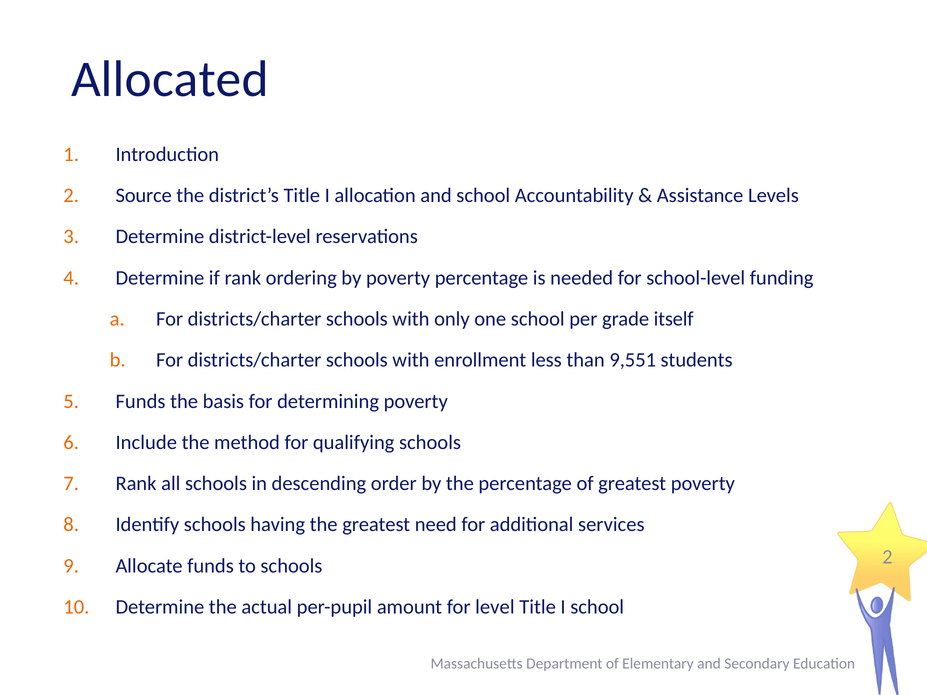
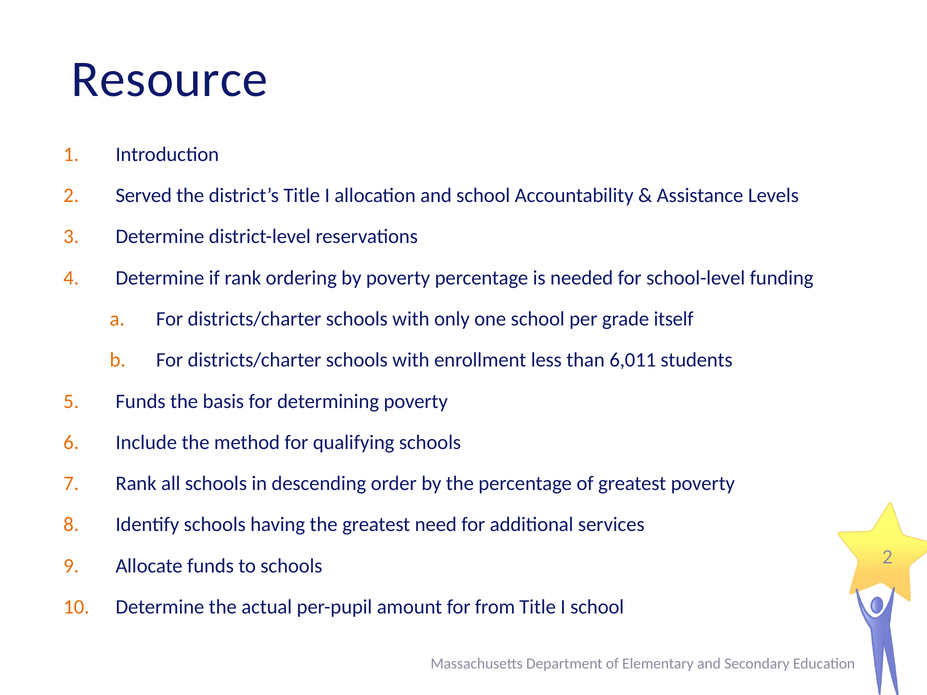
Allocated: Allocated -> Resource (170, 79)
Source: Source -> Served (144, 196)
9,551: 9,551 -> 6,011 (633, 360)
level: level -> from (495, 607)
